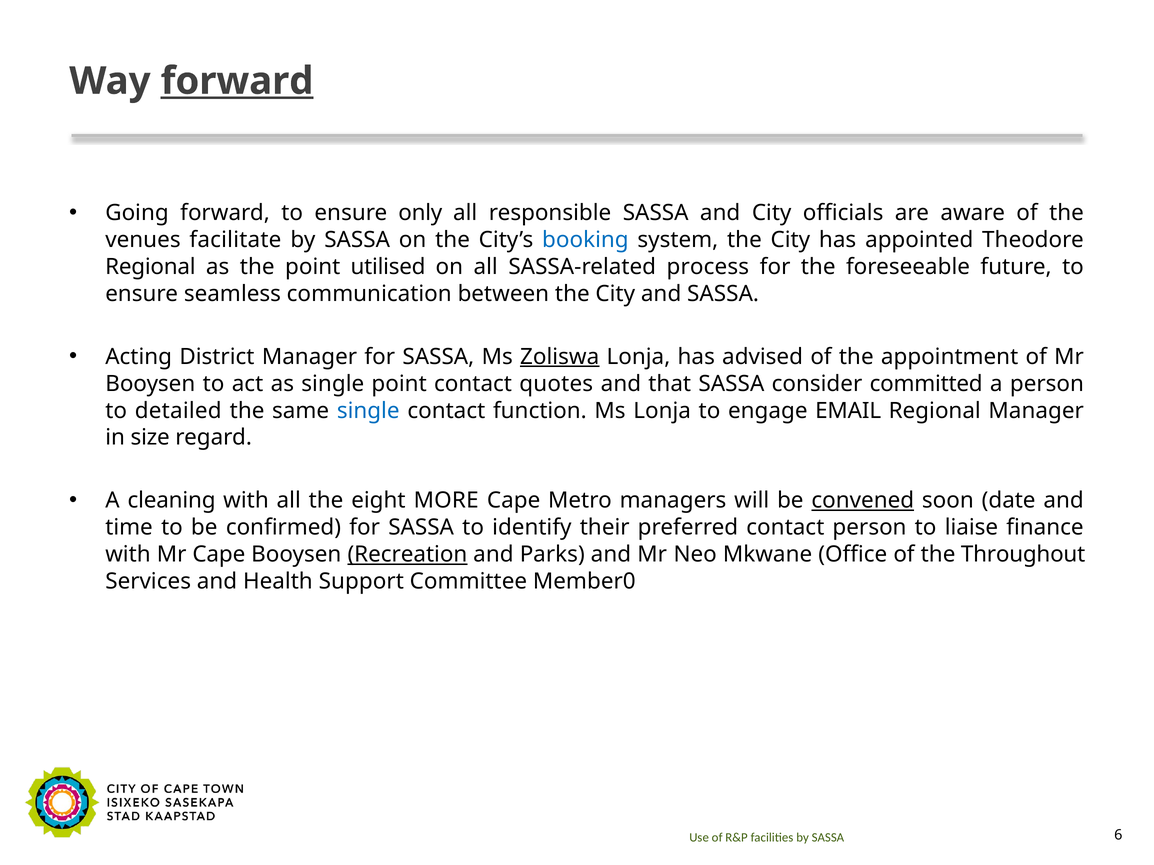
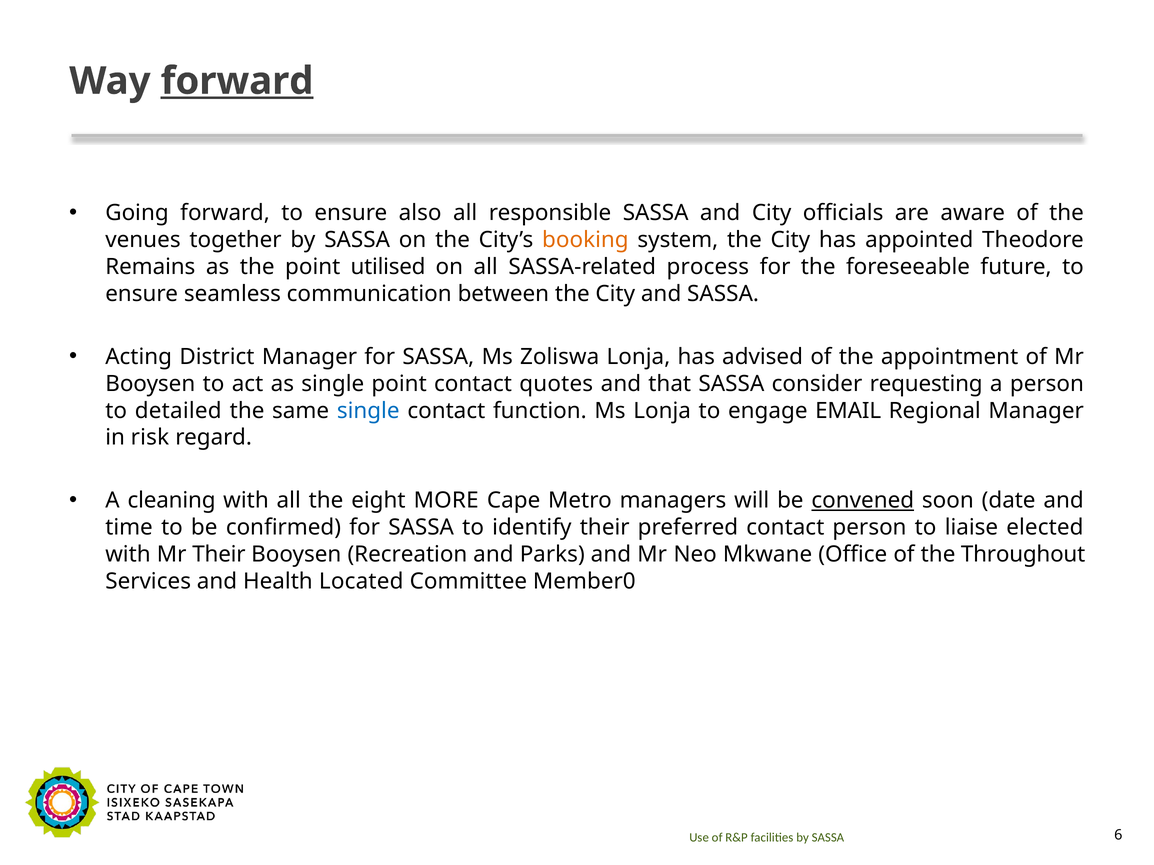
only: only -> also (420, 213)
facilitate: facilitate -> together (236, 240)
booking colour: blue -> orange (585, 240)
Regional: Regional -> Remains (150, 267)
Zoliswa underline: present -> none (560, 357)
committed: committed -> requesting (926, 384)
size: size -> risk (150, 438)
finance: finance -> elected (1045, 528)
Mr Cape: Cape -> Their (219, 555)
Recreation underline: present -> none (407, 555)
Support: Support -> Located (361, 582)
